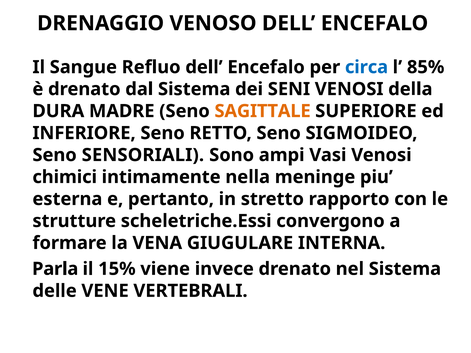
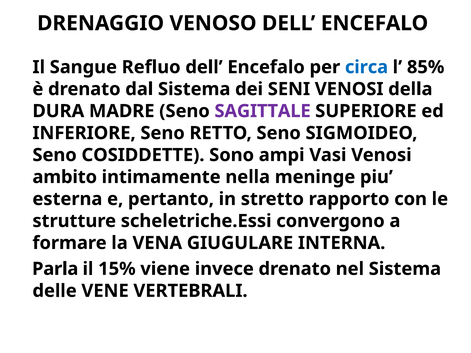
SAGITTALE colour: orange -> purple (263, 111)
Seno SENSORIALI: SENSORIALI -> COSIDDETTE (143, 155)
chimici: chimici -> ambito (65, 177)
